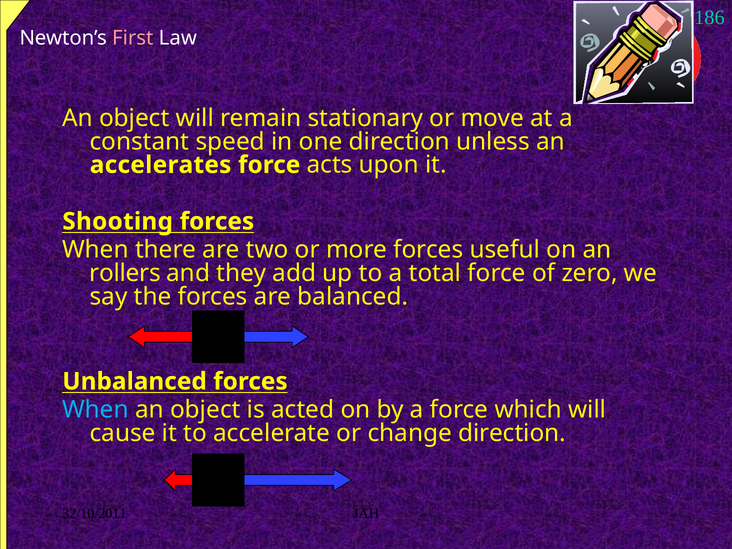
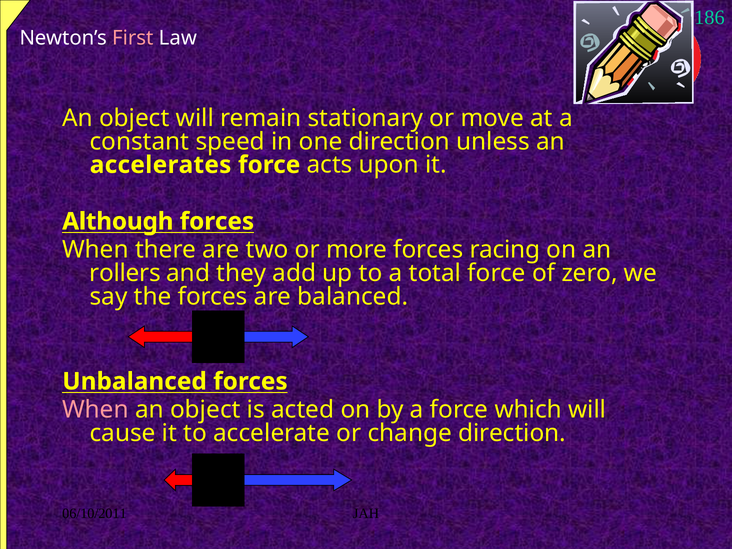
Shooting: Shooting -> Although (118, 221)
useful: useful -> racing (505, 250)
When colour: light blue -> pink (96, 410)
32/10/2011: 32/10/2011 -> 06/10/2011 (94, 513)
